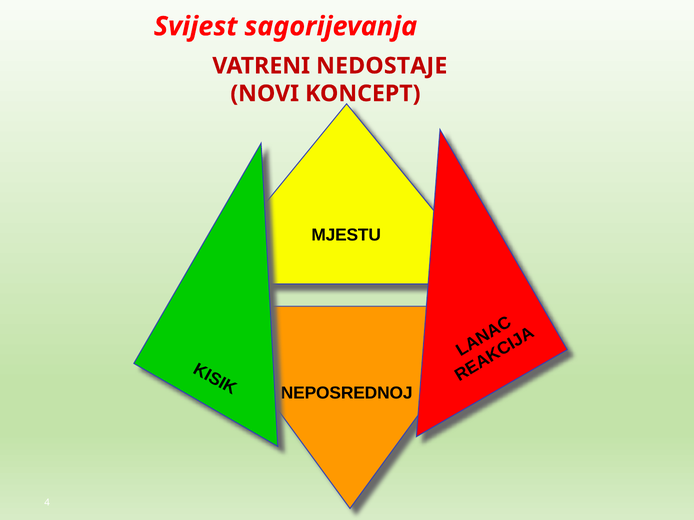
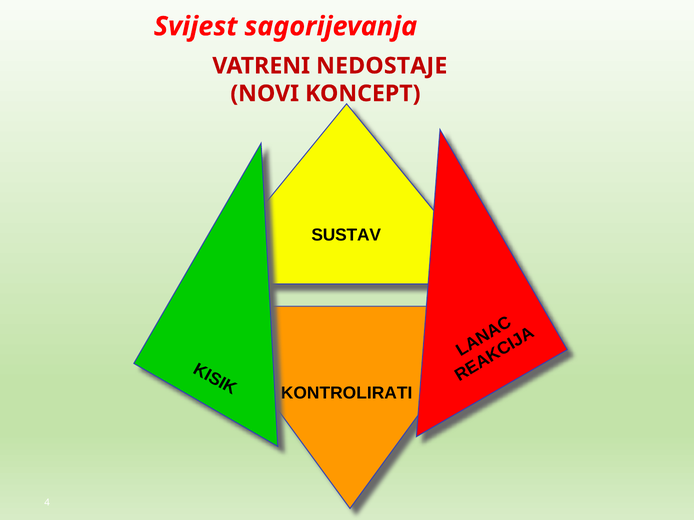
MJESTU: MJESTU -> SUSTAV (346, 235)
NEPOSREDNOJ: NEPOSREDNOJ -> KONTROLIRATI (347, 393)
